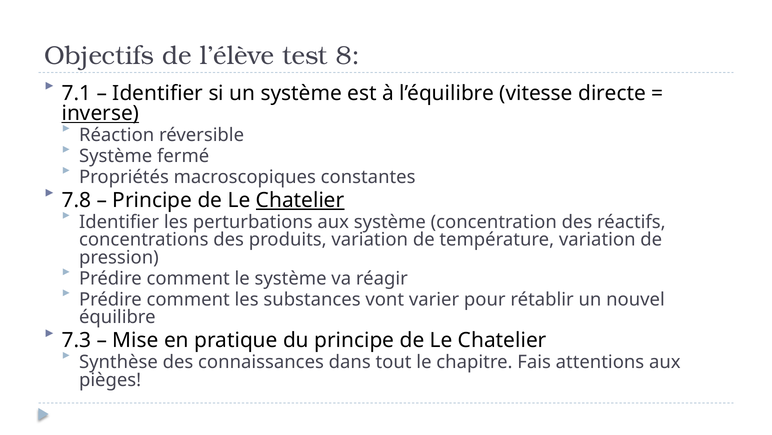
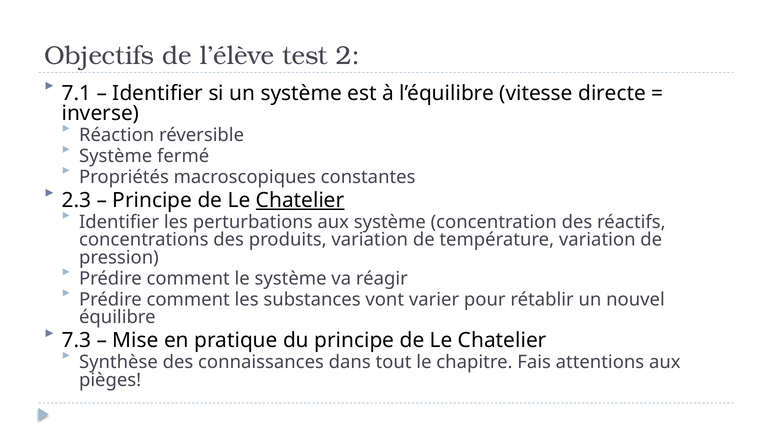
8: 8 -> 2 (348, 56)
inverse underline: present -> none (100, 113)
7.8: 7.8 -> 2.3 (76, 200)
